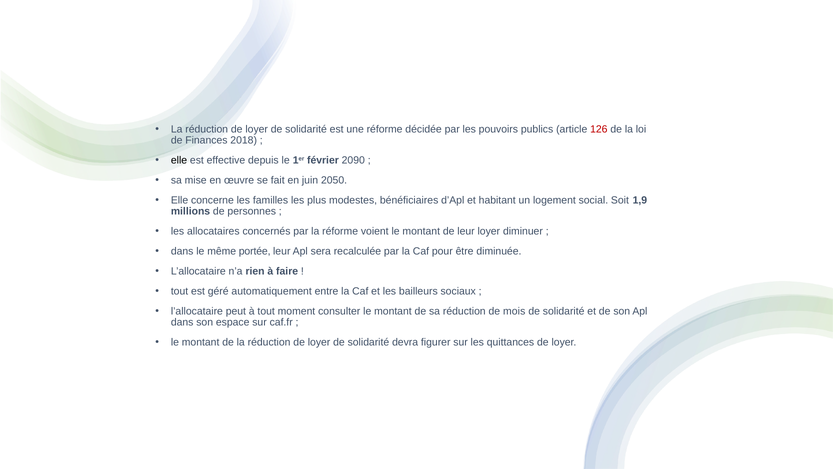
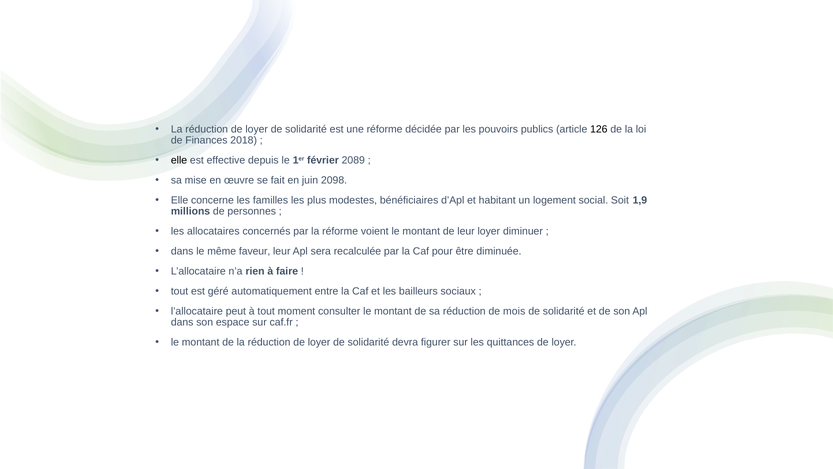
126 colour: red -> black (599, 129)
2090: 2090 -> 2089 (353, 160)
2050: 2050 -> 2098 (334, 180)
portée: portée -> faveur (255, 251)
